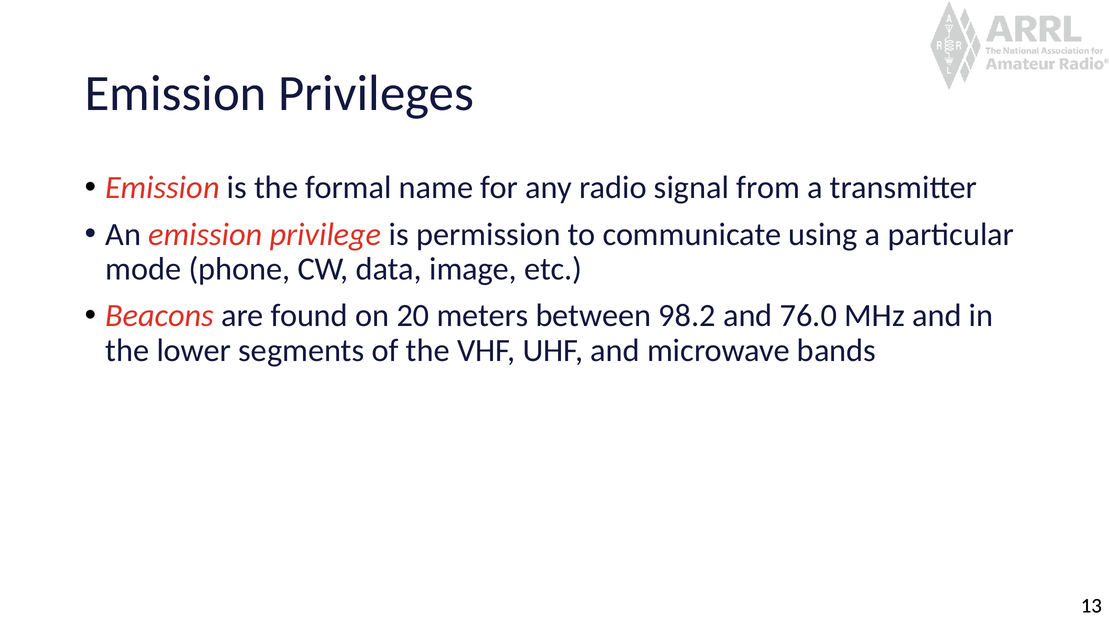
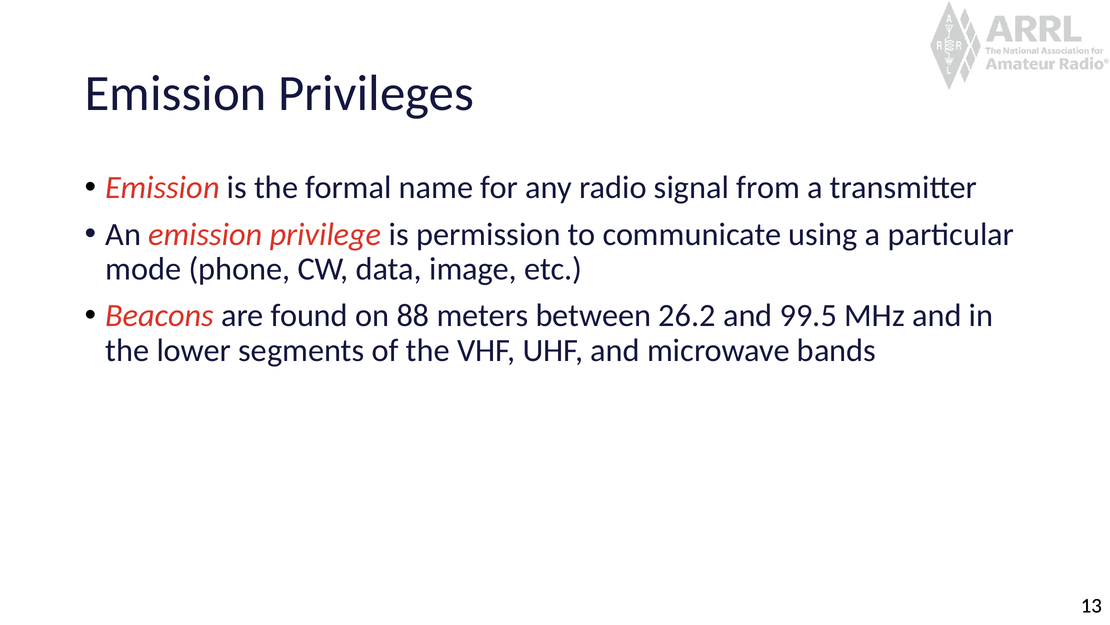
20: 20 -> 88 (413, 315)
98.2: 98.2 -> 26.2 (687, 315)
76.0: 76.0 -> 99.5 (808, 315)
